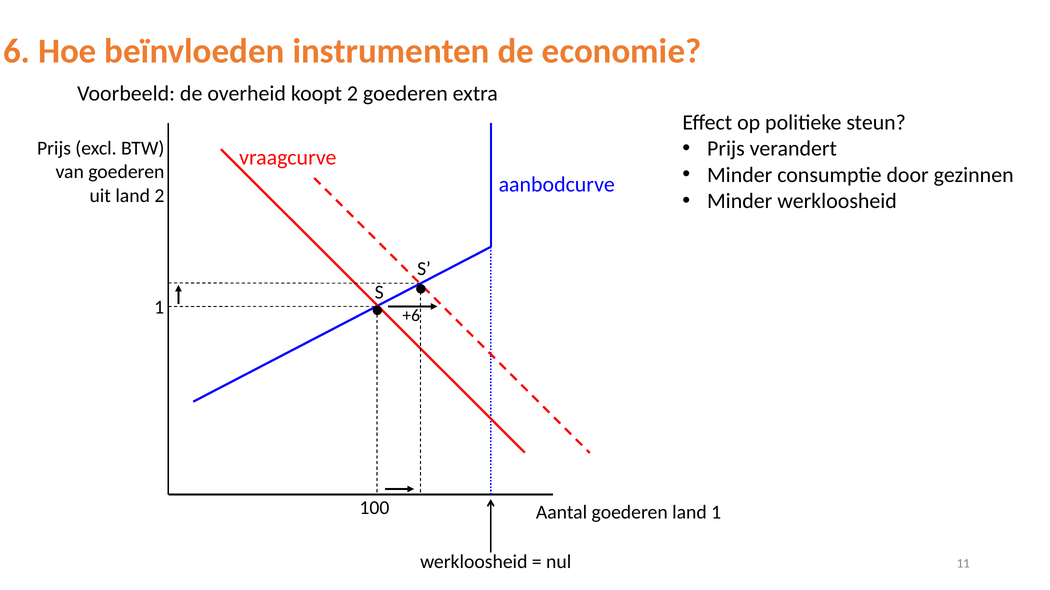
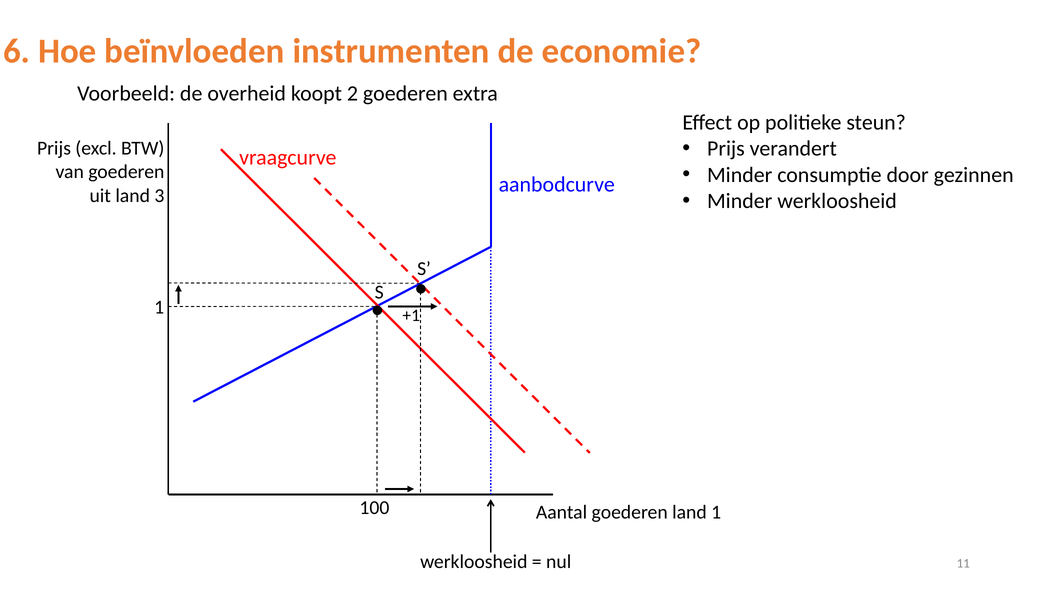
land 2: 2 -> 3 (159, 196)
+6: +6 -> +1 (411, 316)
